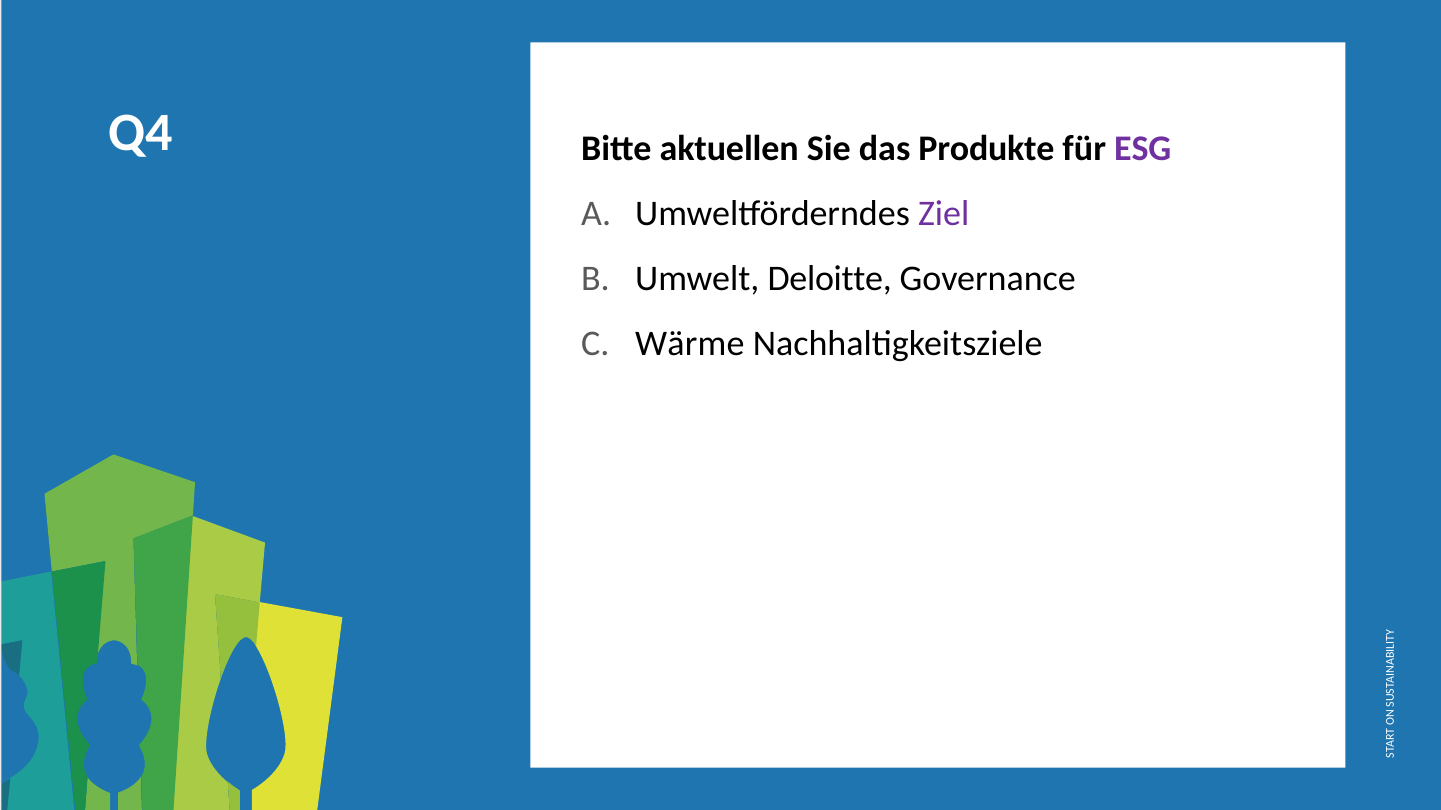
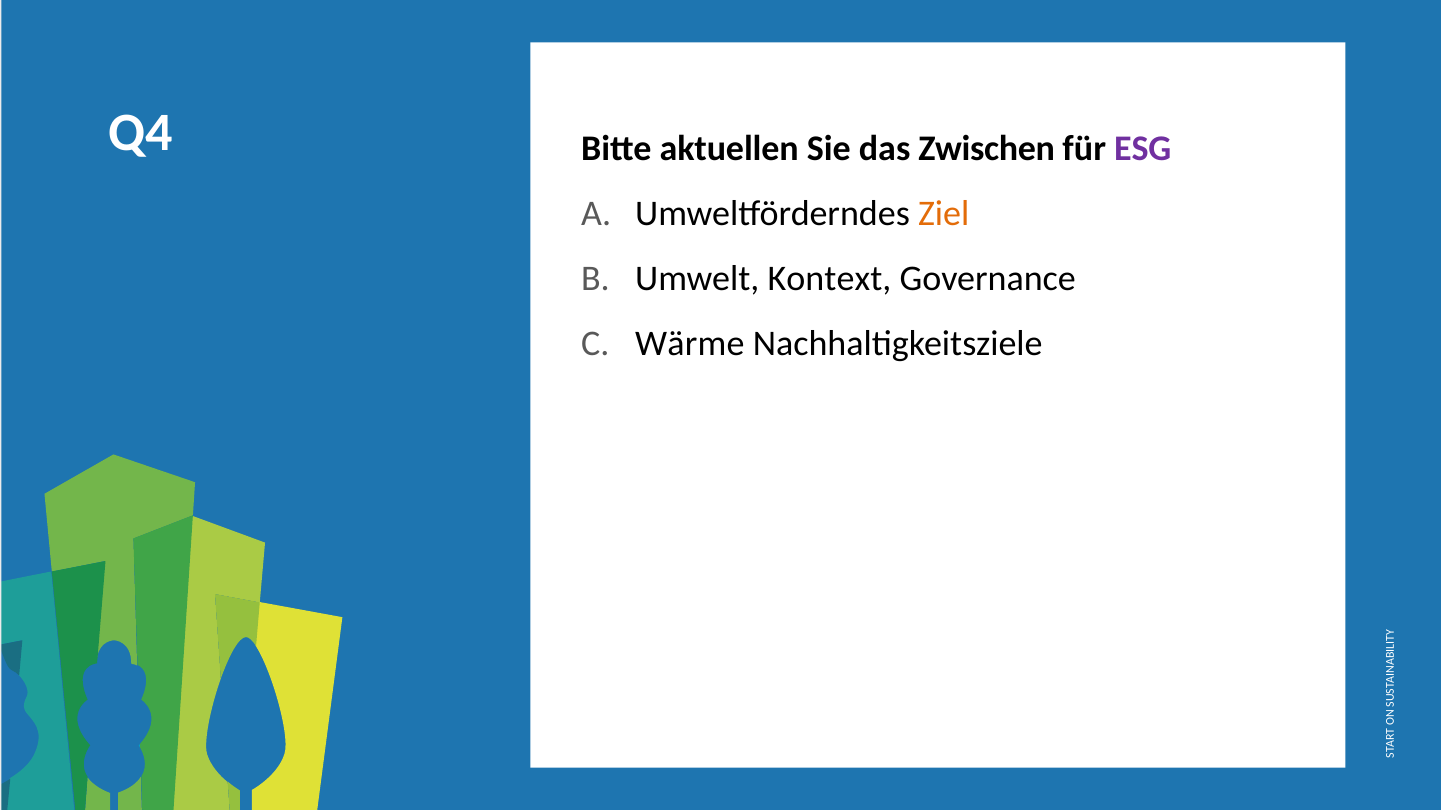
Produkte: Produkte -> Zwischen (987, 149)
Ziel colour: purple -> orange (944, 214)
Deloitte: Deloitte -> Kontext (829, 279)
